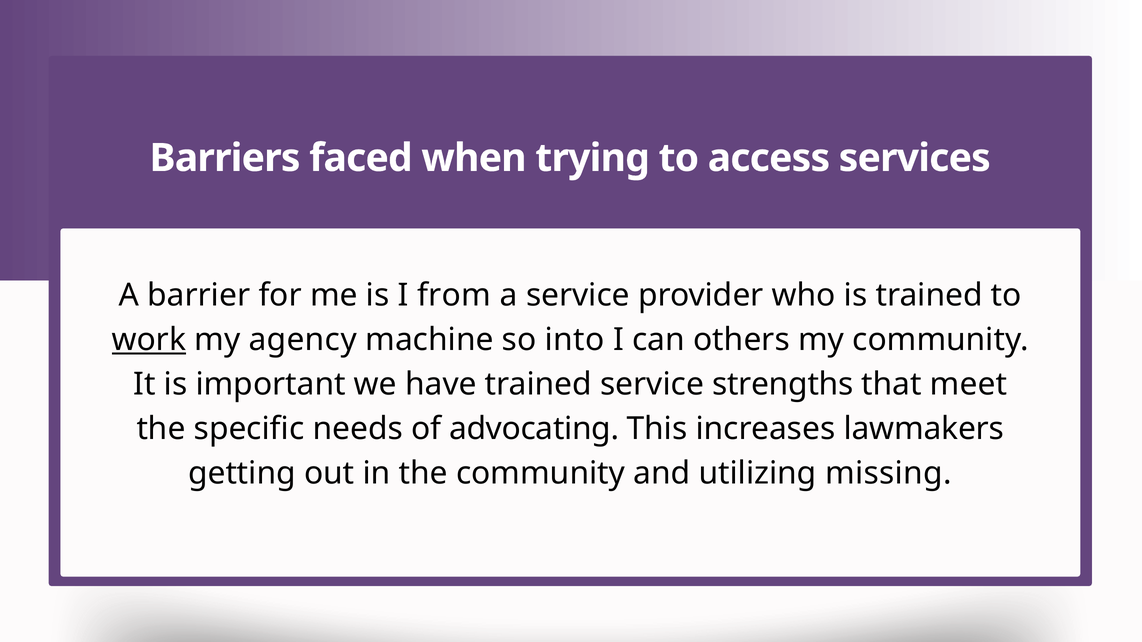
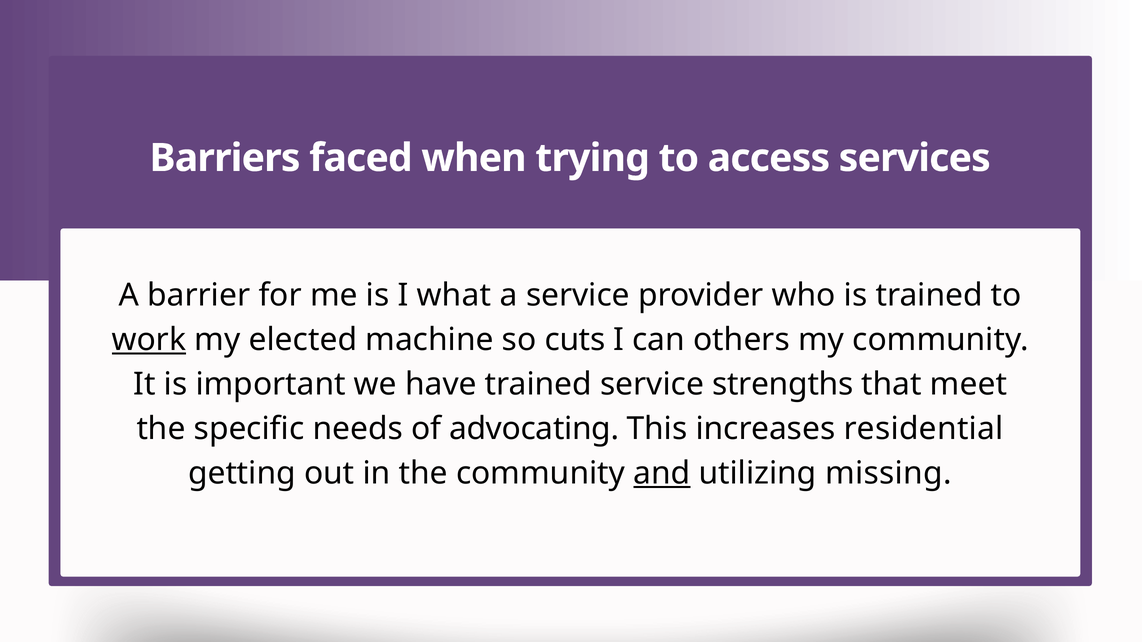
from: from -> what (454, 295)
agency: agency -> elected (303, 340)
into: into -> cuts (575, 340)
lawmakers: lawmakers -> residential (924, 429)
and underline: none -> present (662, 474)
